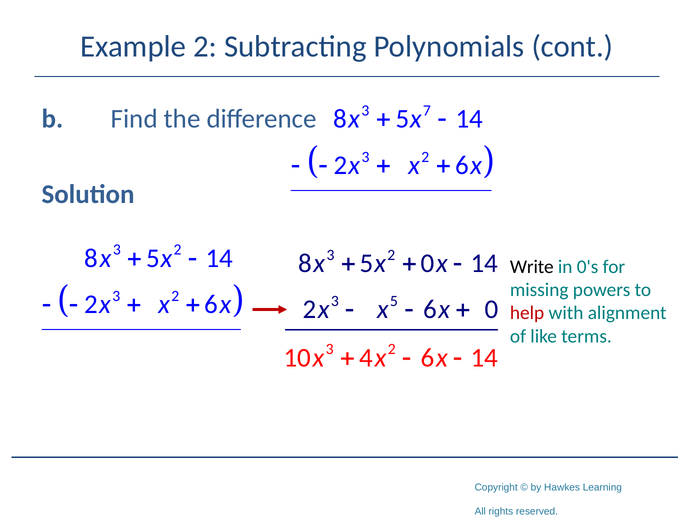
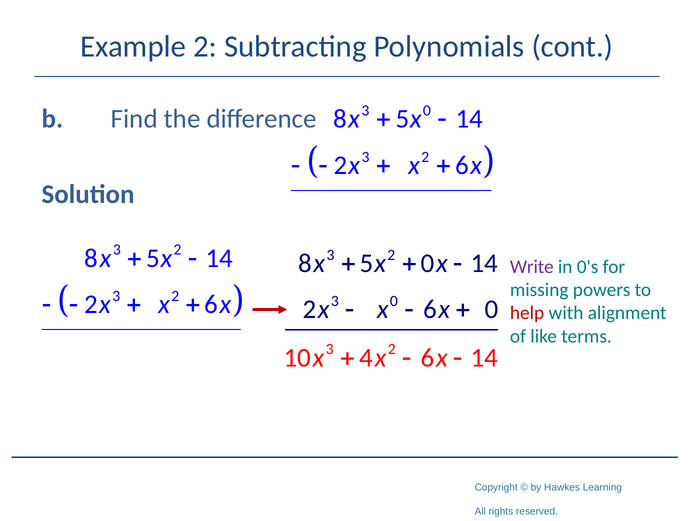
7: 7 -> 0 (427, 111)
Write colour: black -> purple (532, 266)
5: 5 -> 0 (394, 301)
